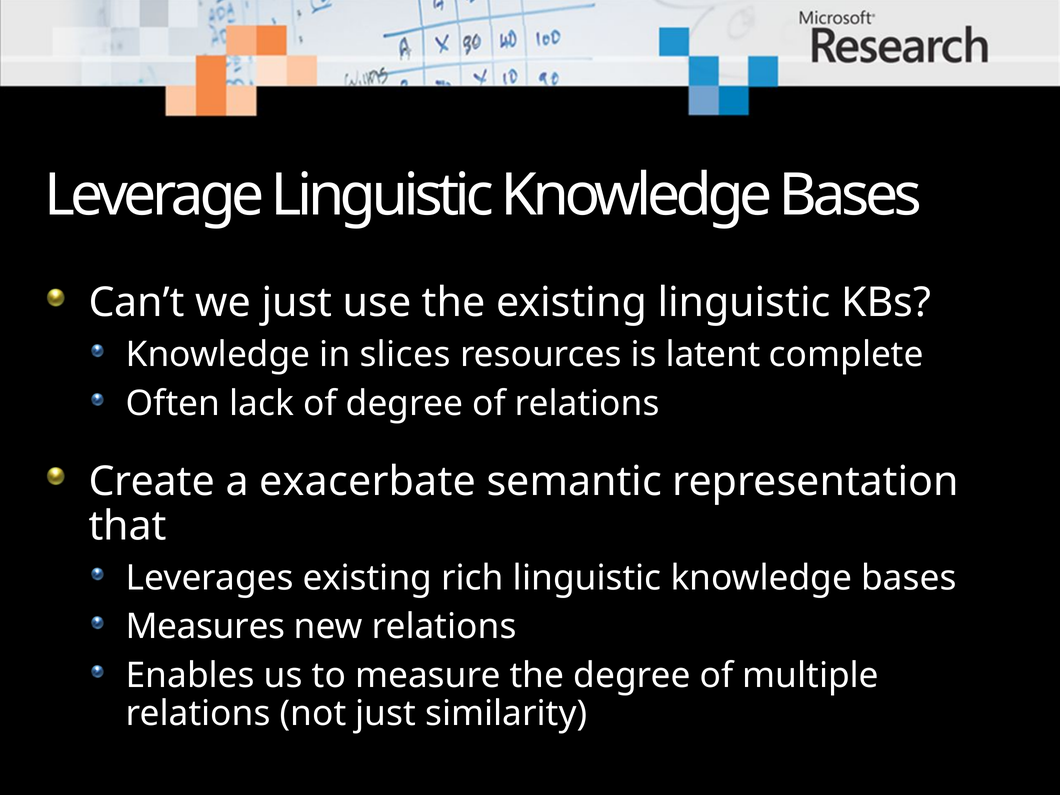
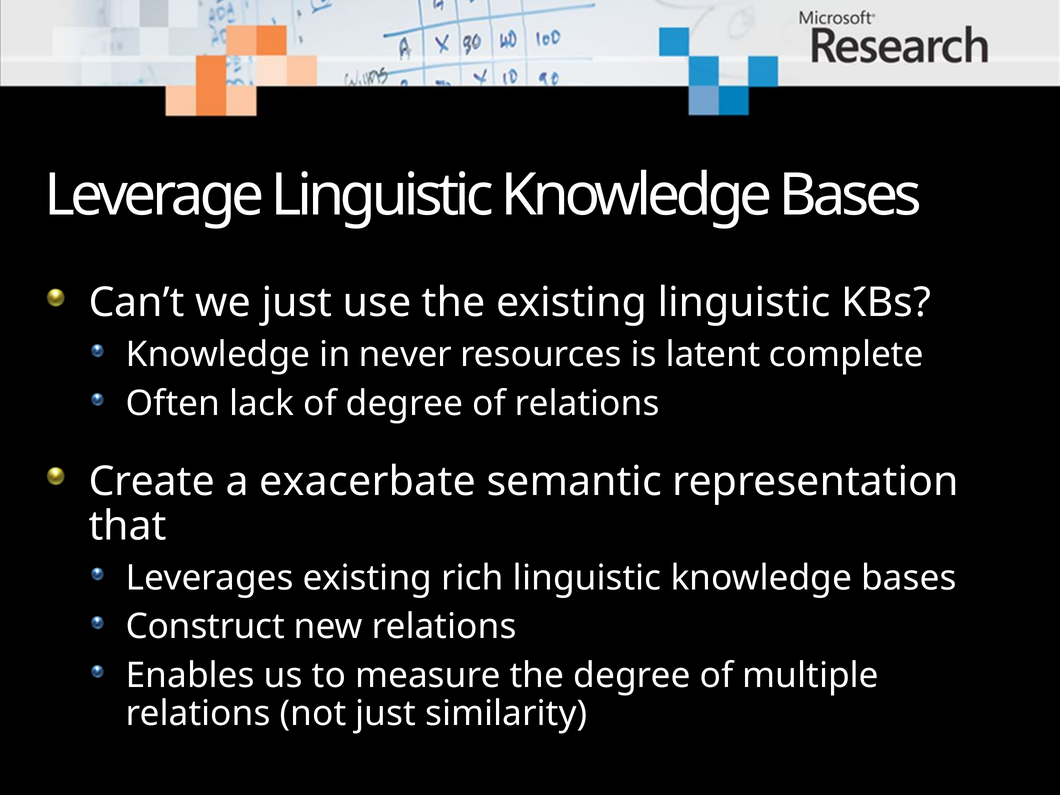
slices: slices -> never (405, 355)
Measures: Measures -> Construct (205, 627)
